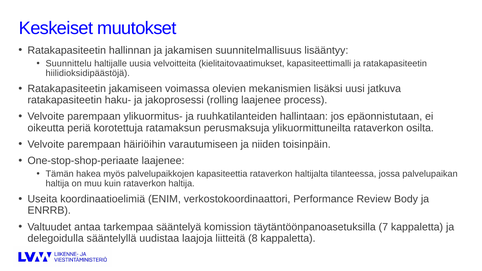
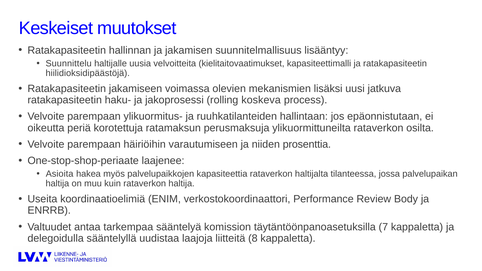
rolling laajenee: laajenee -> koskeva (261, 100)
toisinpäin: toisinpäin -> prosenttia (307, 144)
Tämän: Tämän -> Asioita (60, 174)
